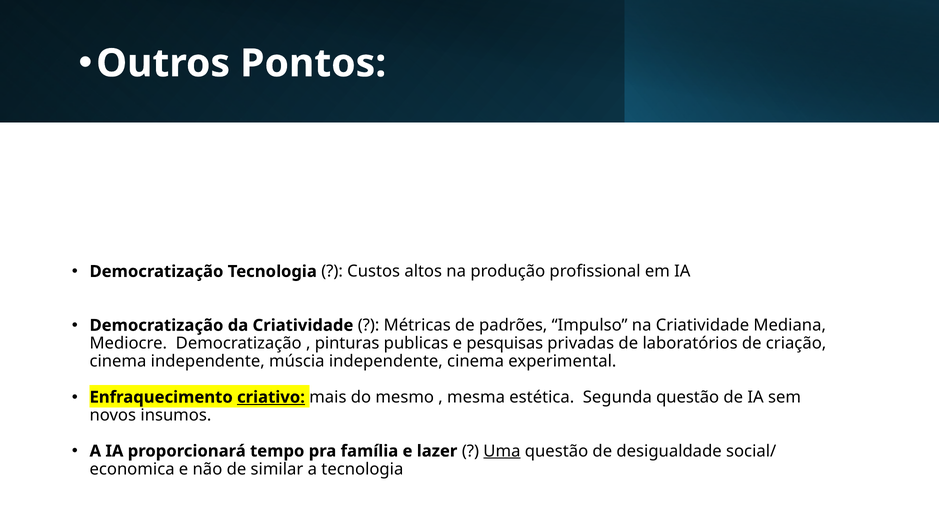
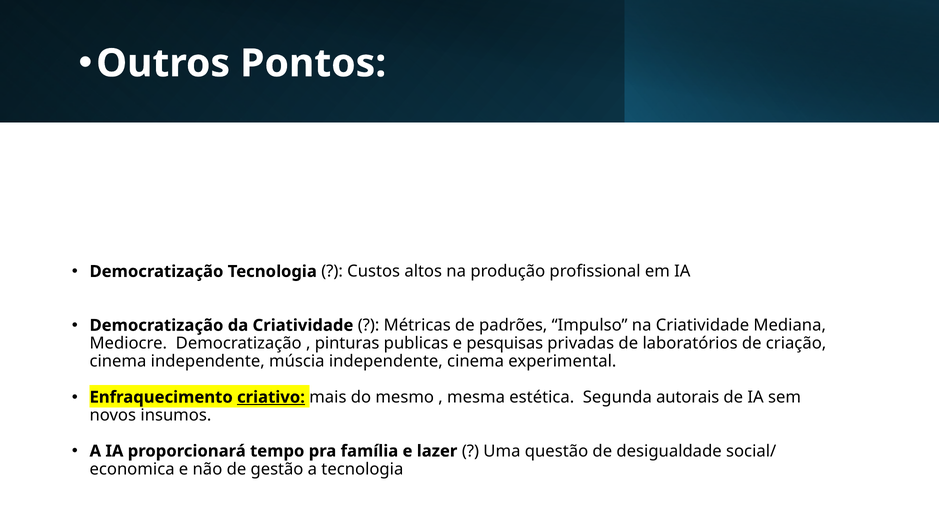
Segunda questão: questão -> autorais (688, 397)
Uma underline: present -> none (502, 451)
similar: similar -> gestão (277, 469)
